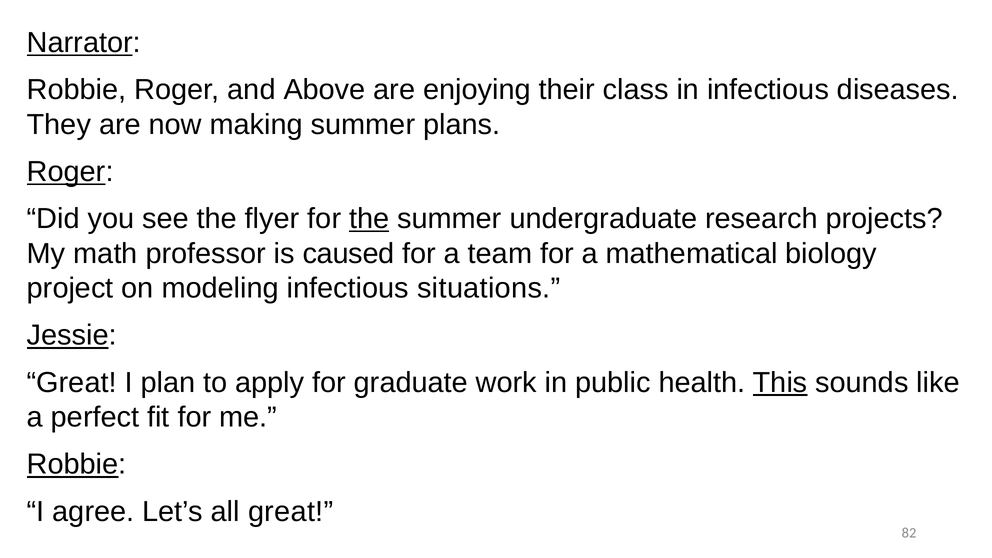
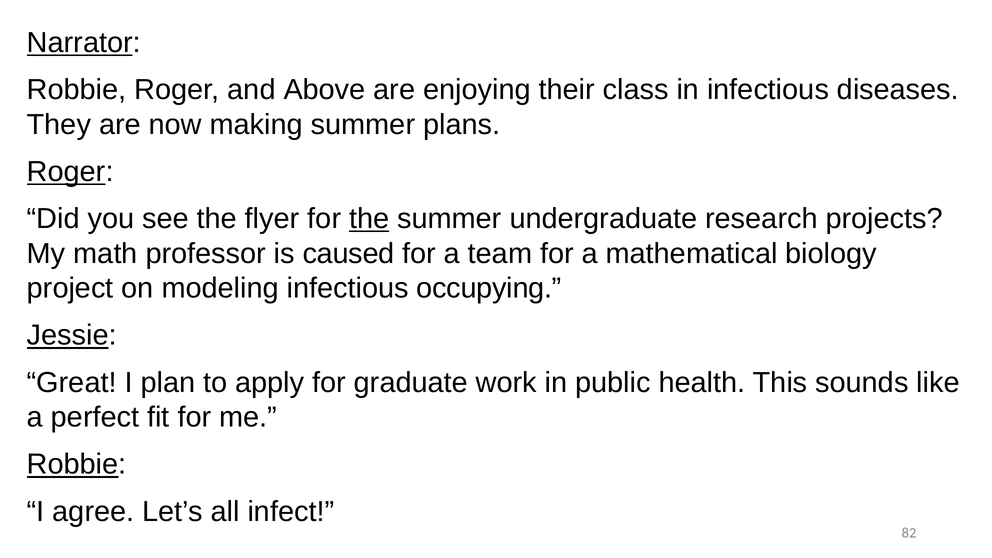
situations: situations -> occupying (489, 288)
This underline: present -> none (780, 382)
all great: great -> infect (291, 511)
